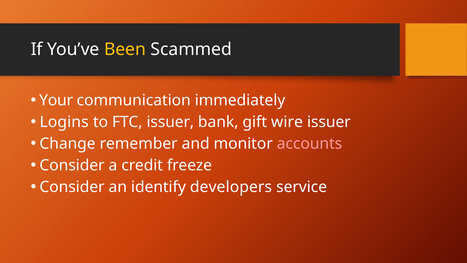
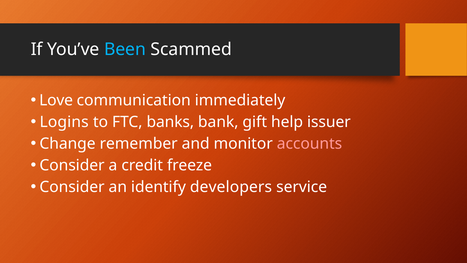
Been colour: yellow -> light blue (125, 49)
Your: Your -> Love (56, 100)
FTC issuer: issuer -> banks (170, 122)
wire: wire -> help (287, 122)
